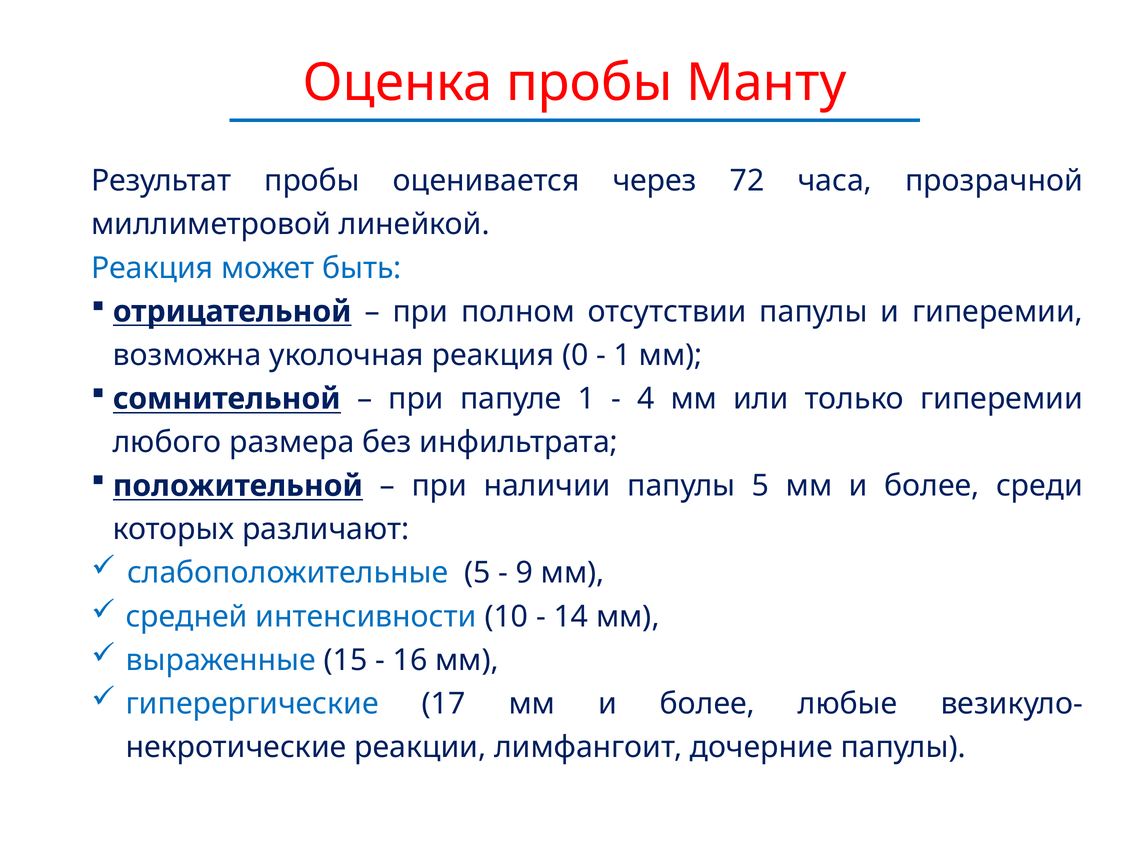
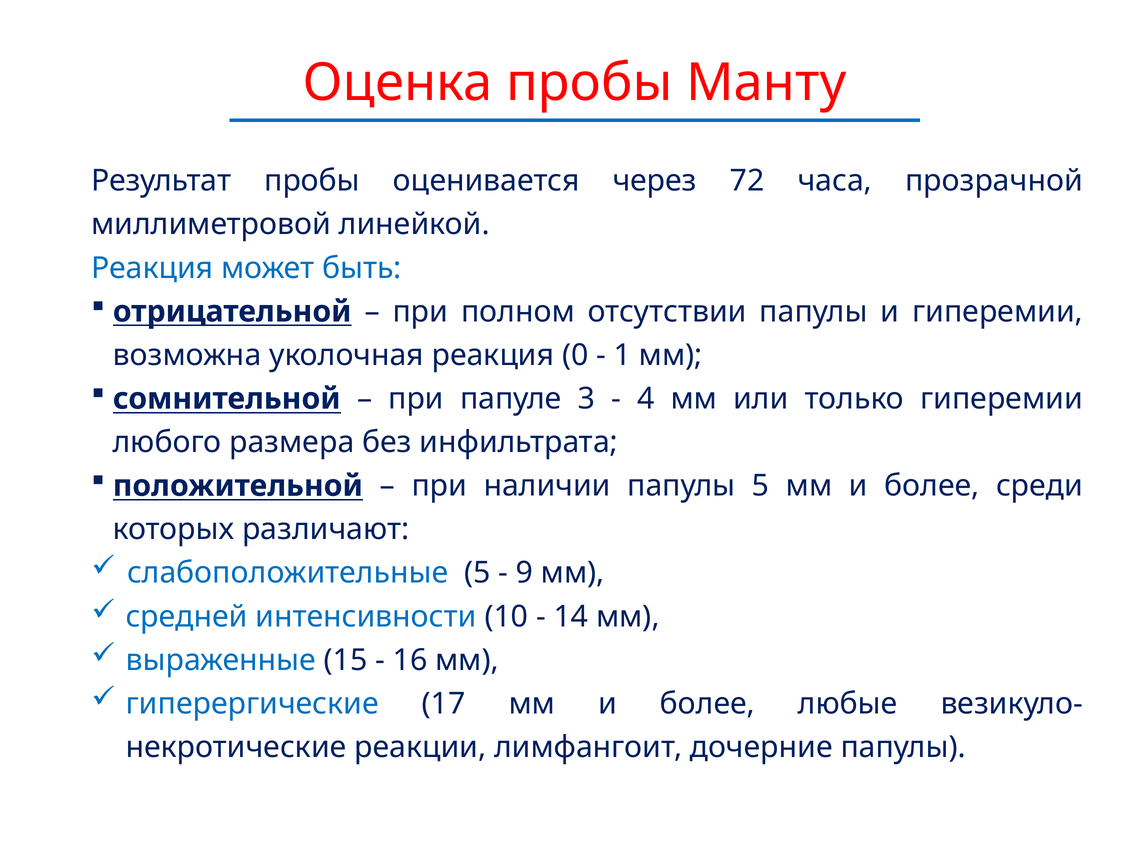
папуле 1: 1 -> 3 (586, 399)
